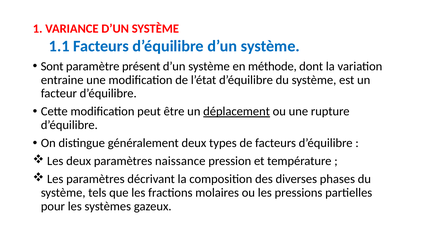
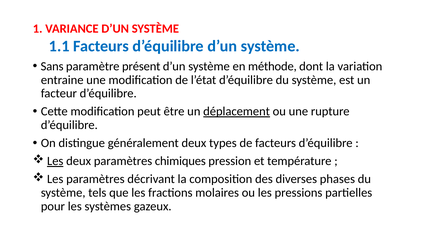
Sont: Sont -> Sans (52, 66)
Les underline: none -> present (55, 161)
naissance: naissance -> chimiques (180, 161)
